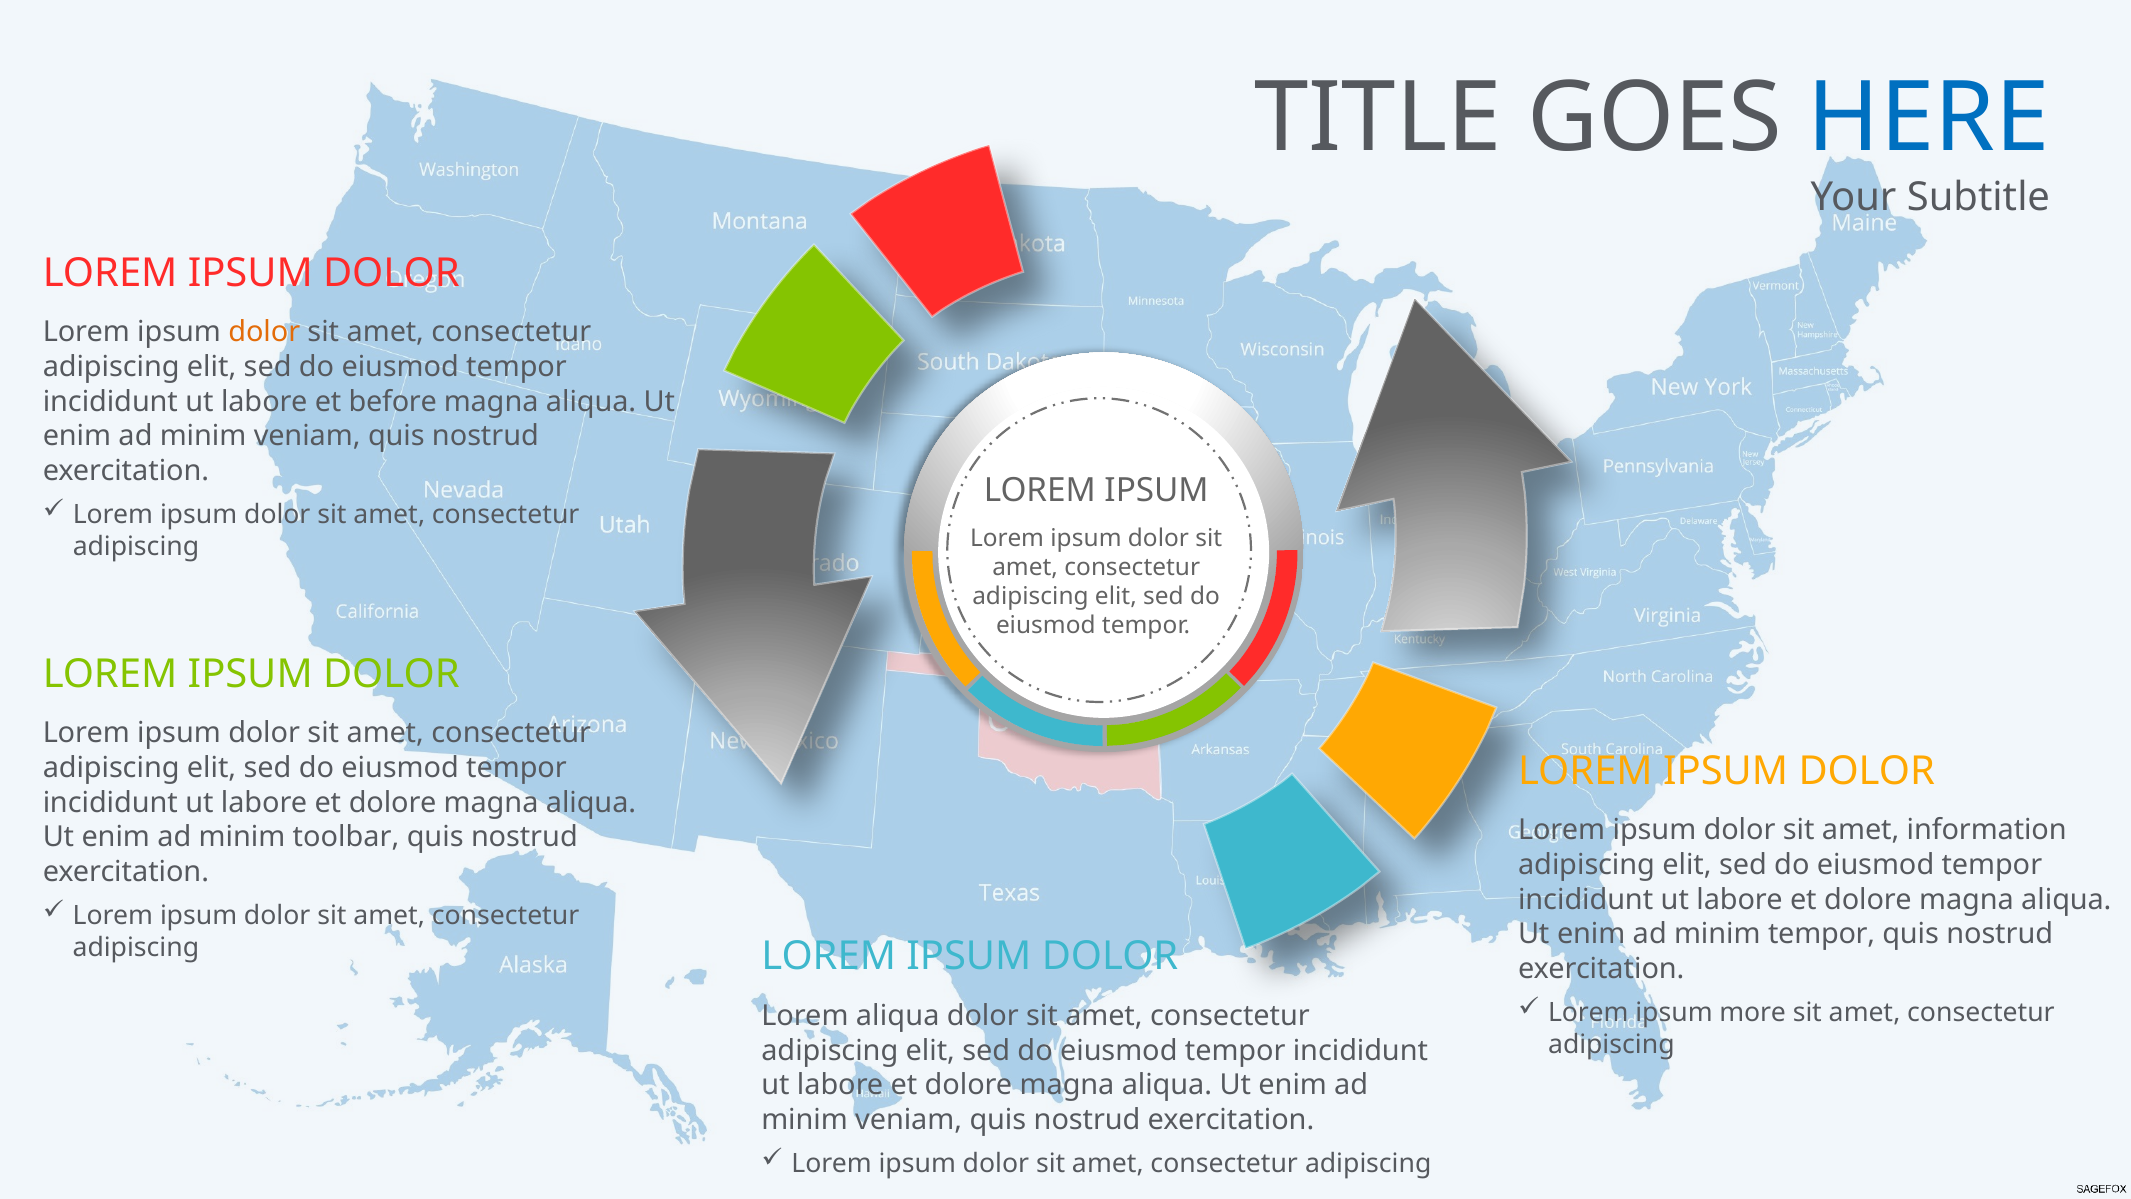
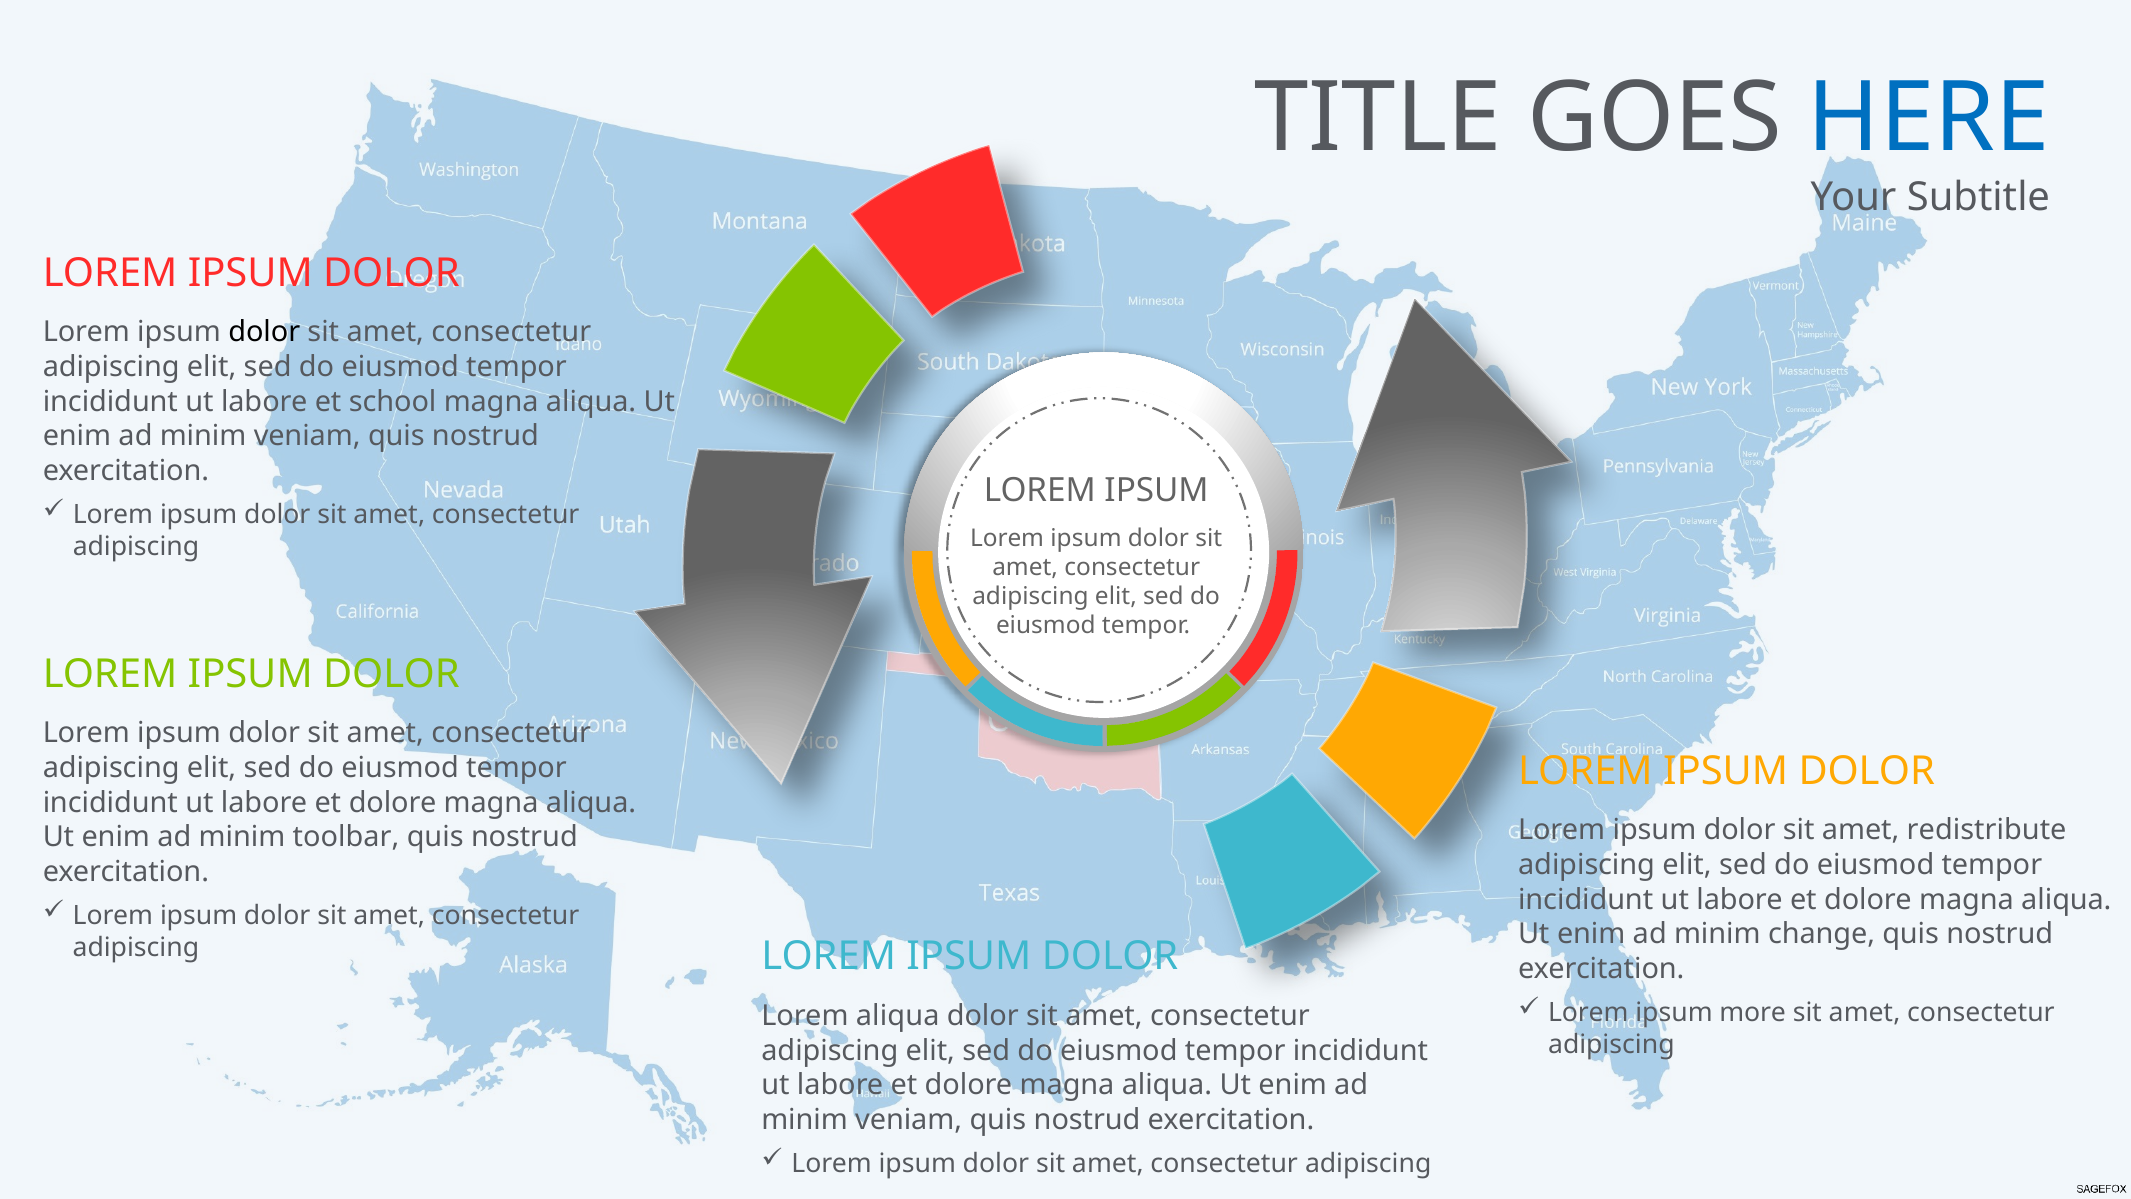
dolor colour: orange -> black (264, 332)
before: before -> school (393, 401)
information: information -> redistribute (1987, 830)
minim tempor: tempor -> change (1822, 934)
